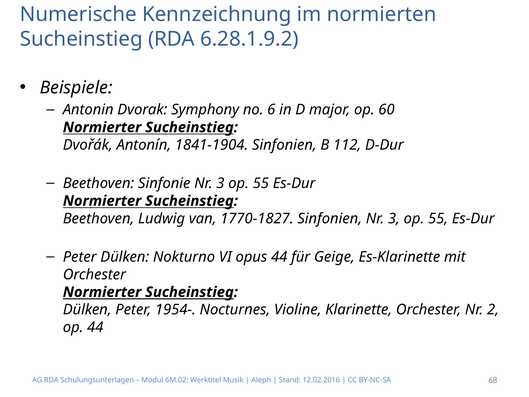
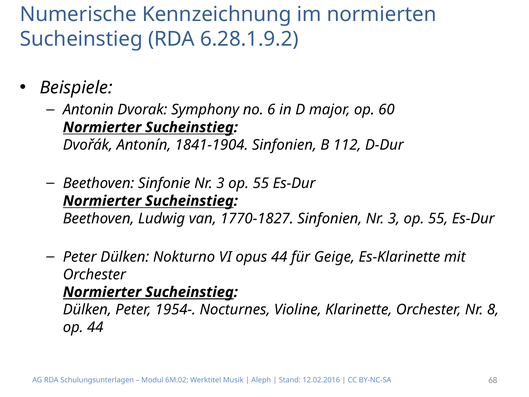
2: 2 -> 8 (493, 310)
